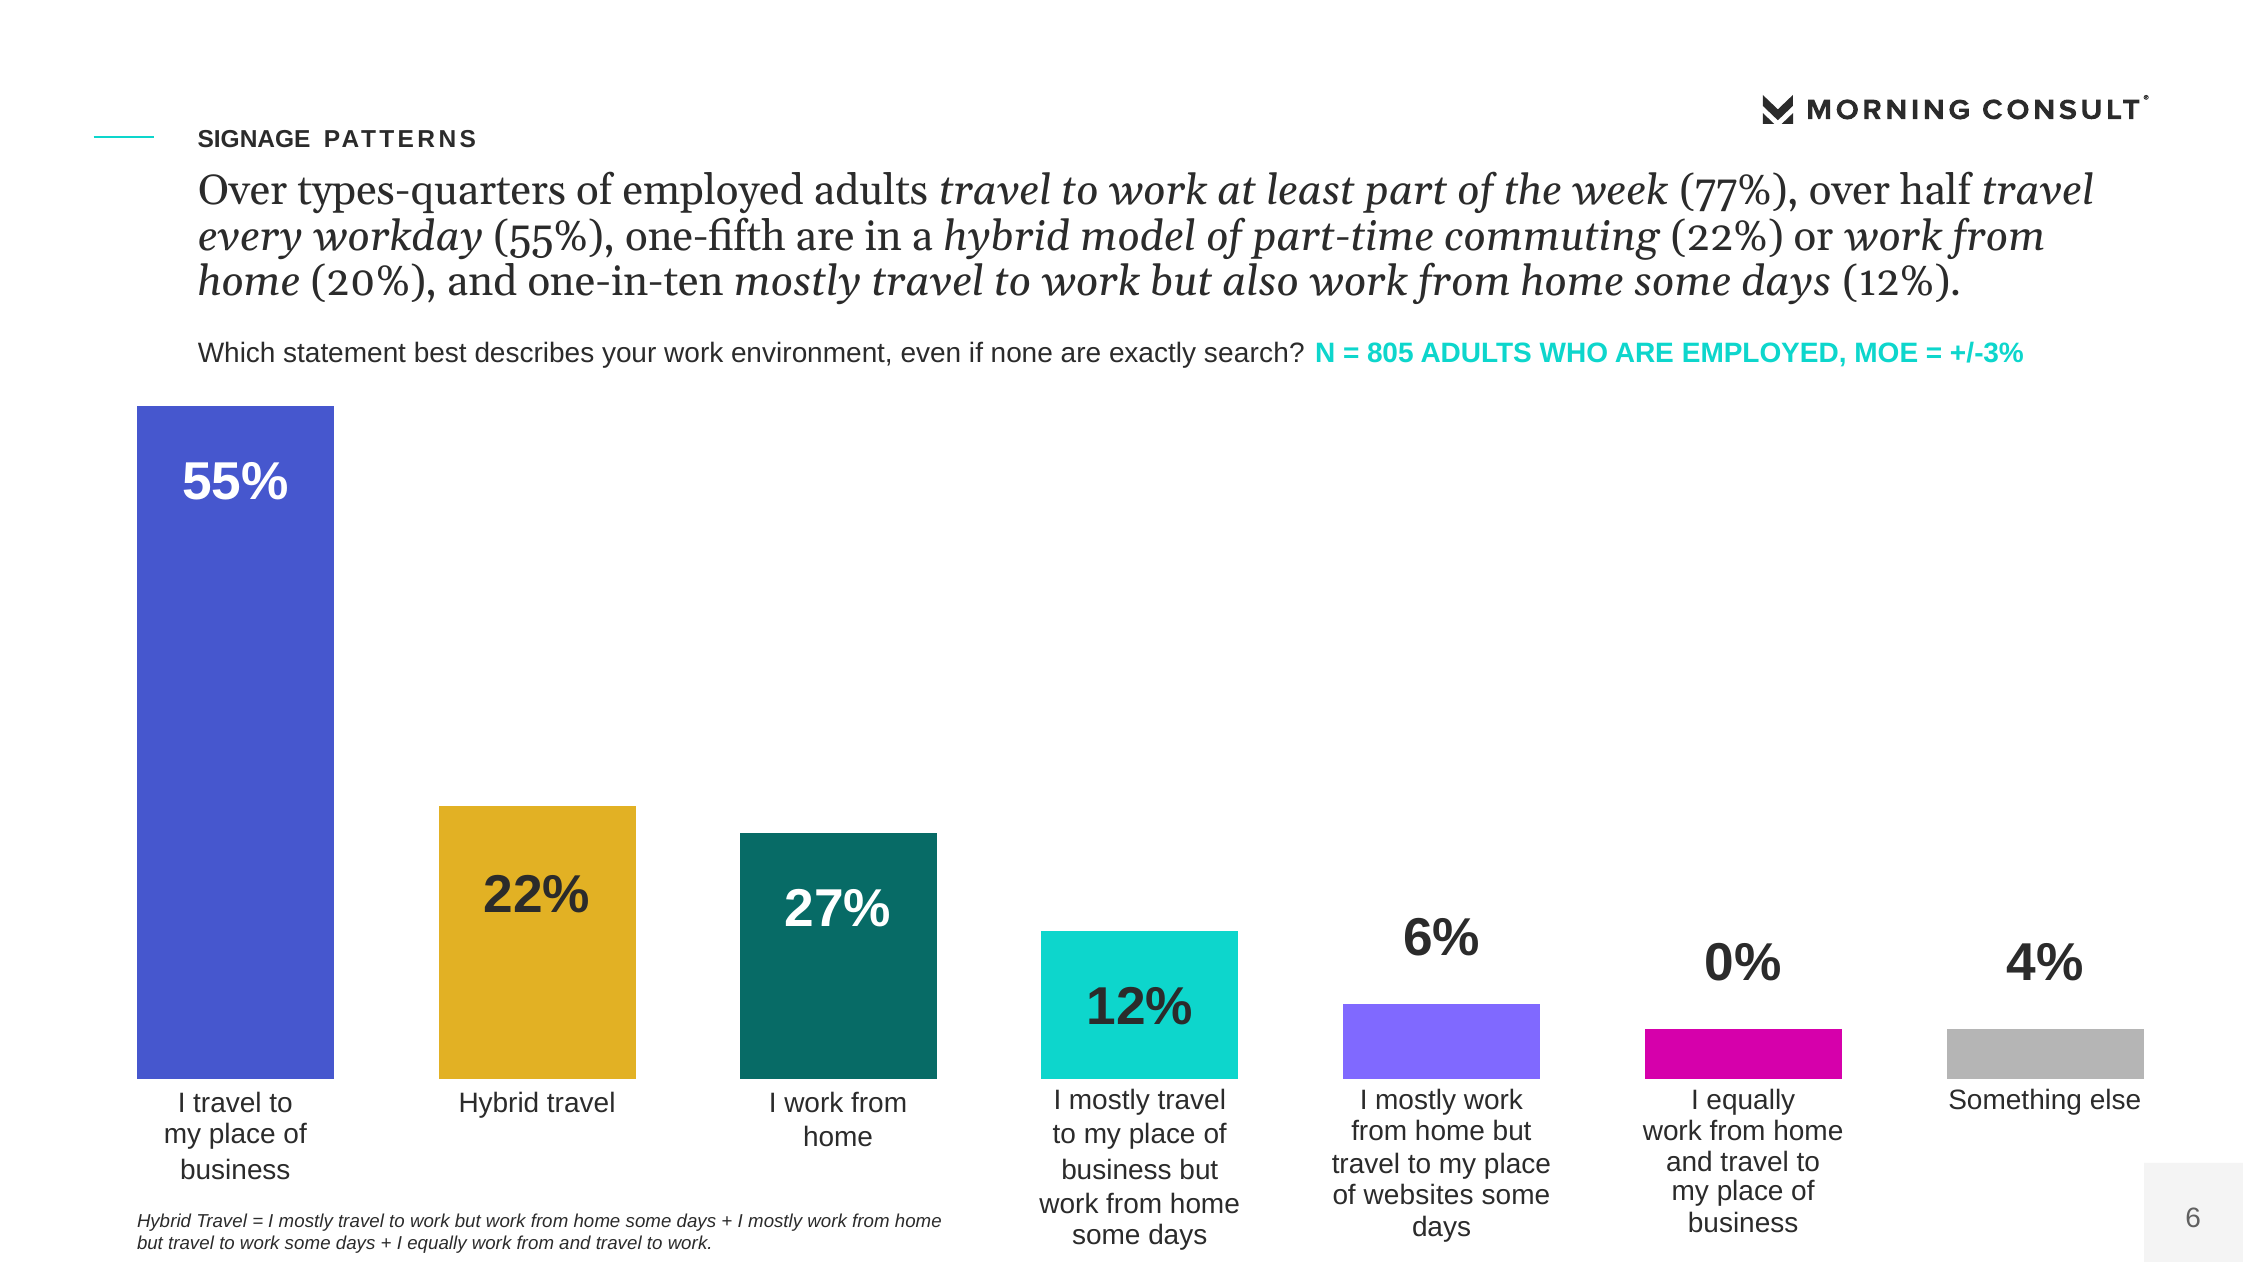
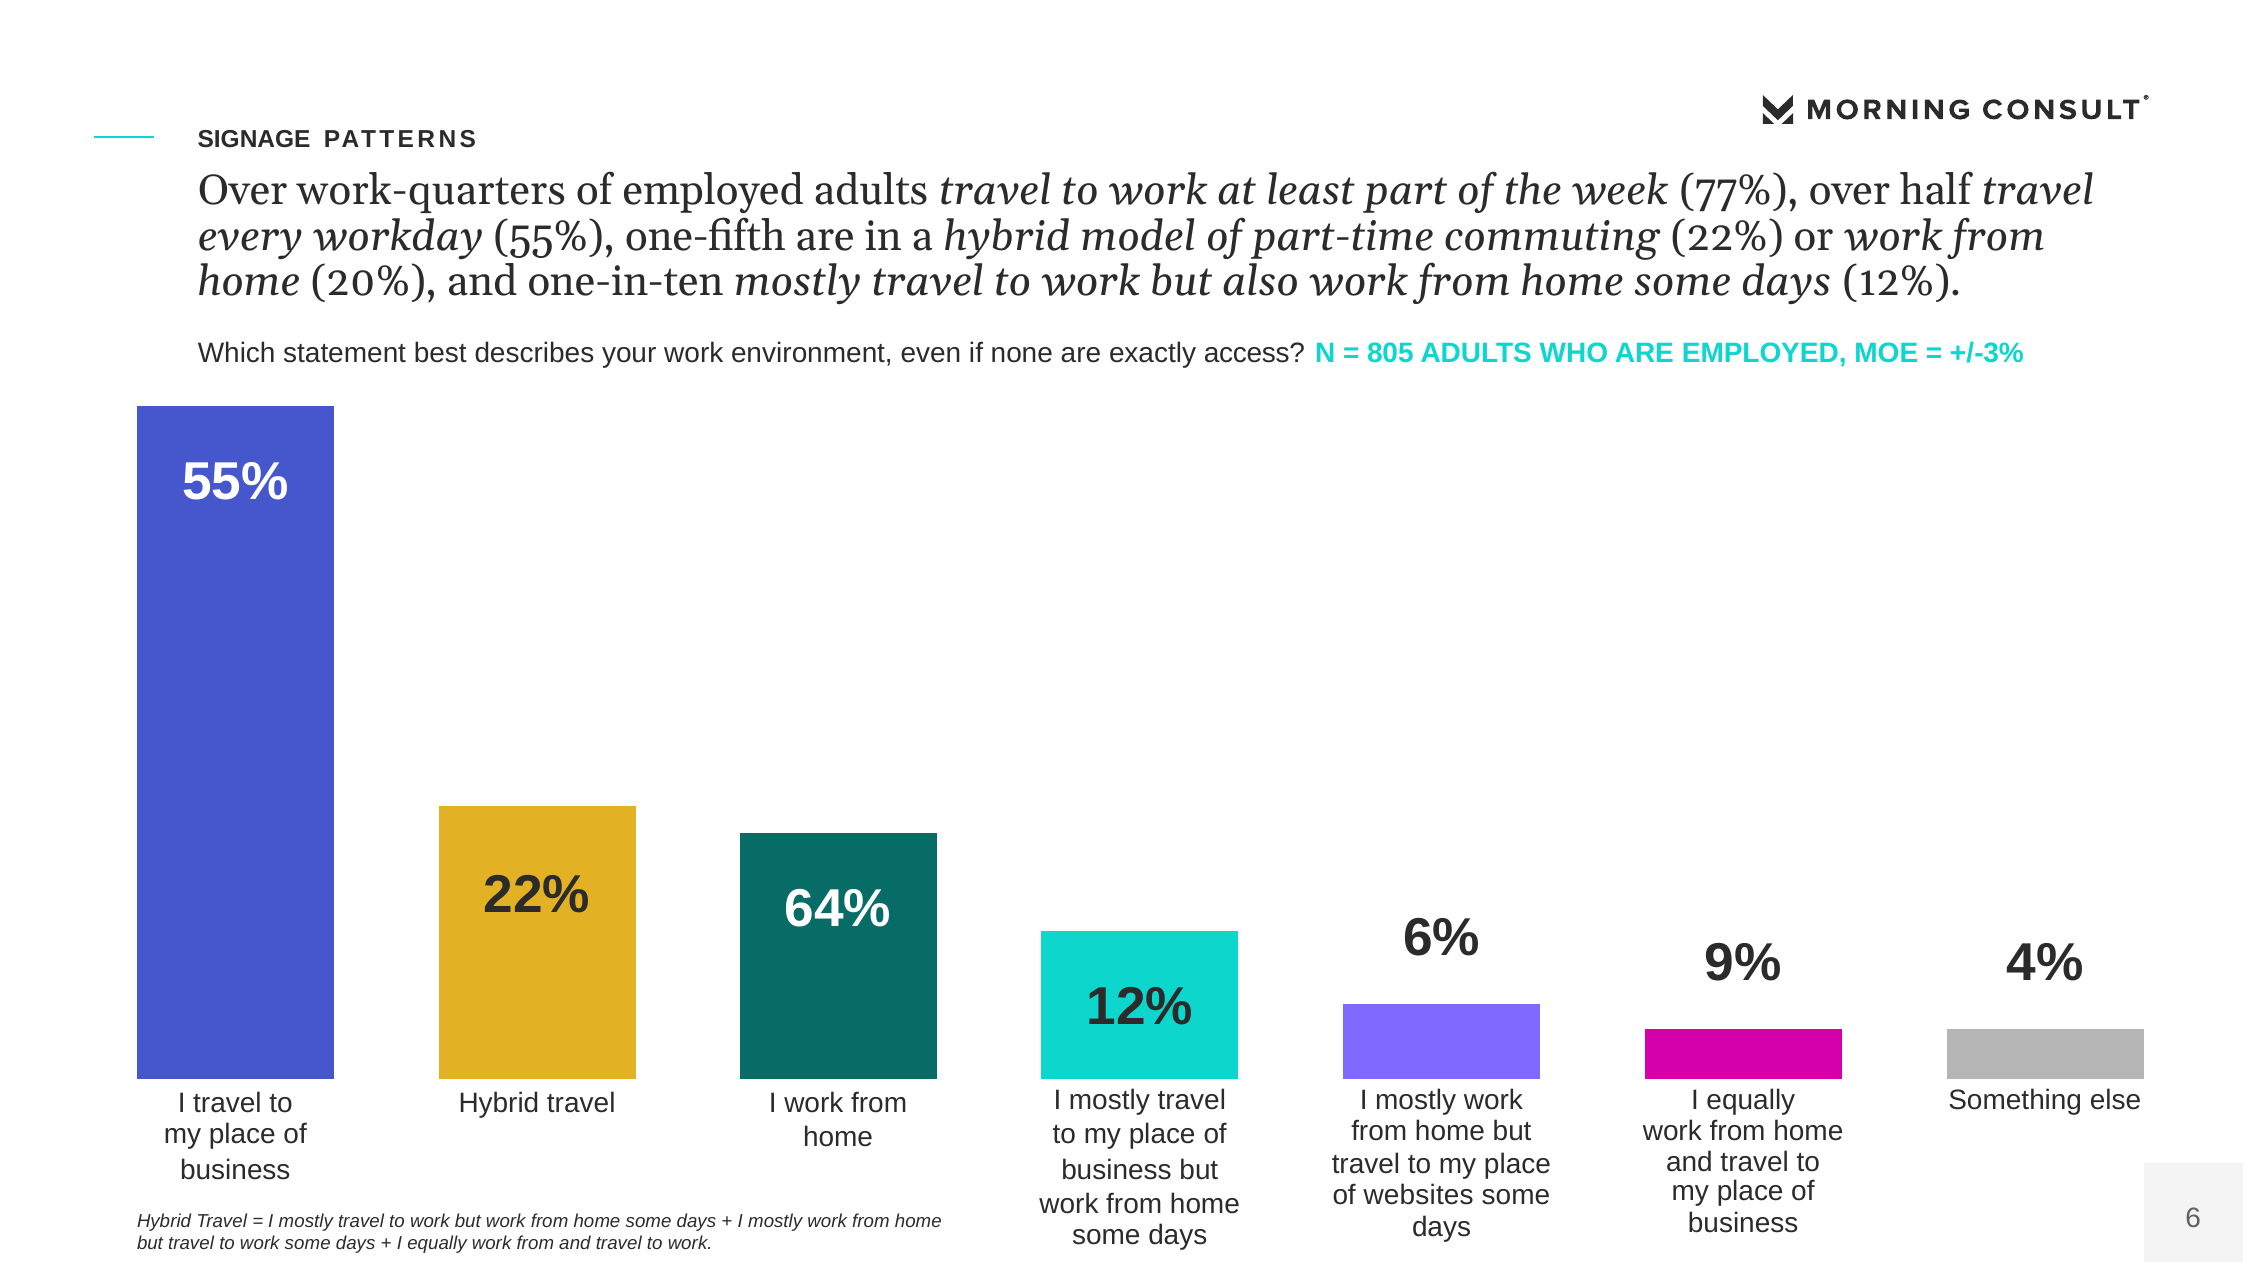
types-quarters: types-quarters -> work-quarters (432, 191)
search: search -> access (1254, 353)
27%: 27% -> 64% (838, 909)
0%: 0% -> 9% (1743, 963)
